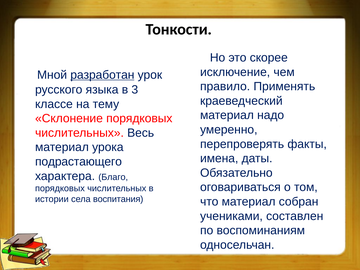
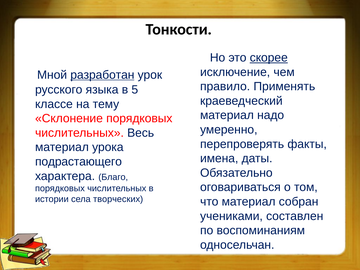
скорее underline: none -> present (269, 58)
3: 3 -> 5 (135, 90)
воспитания: воспитания -> творческих (118, 199)
